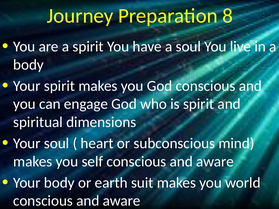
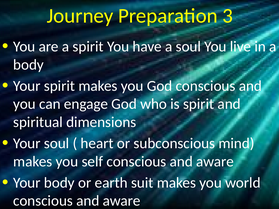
8: 8 -> 3 (228, 16)
